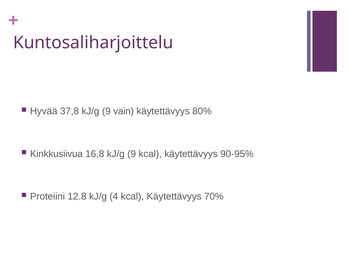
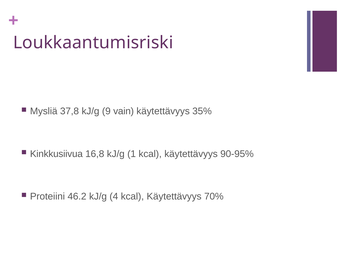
Kuntosaliharjoittelu: Kuntosaliharjoittelu -> Loukkaantumisriski (93, 43)
Hyvää: Hyvää -> Mysliä (44, 111)
80%: 80% -> 35% (202, 111)
16,8 kJ/g 9: 9 -> 1 (132, 154)
12.8: 12.8 -> 46.2 (77, 196)
